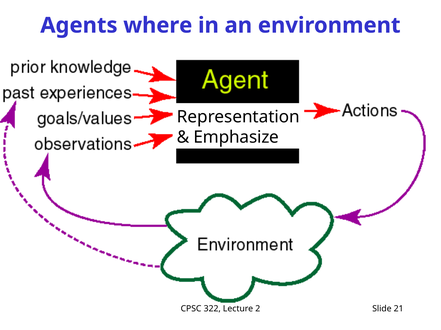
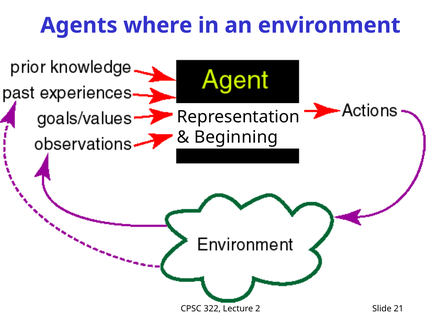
Emphasize: Emphasize -> Beginning (236, 138)
